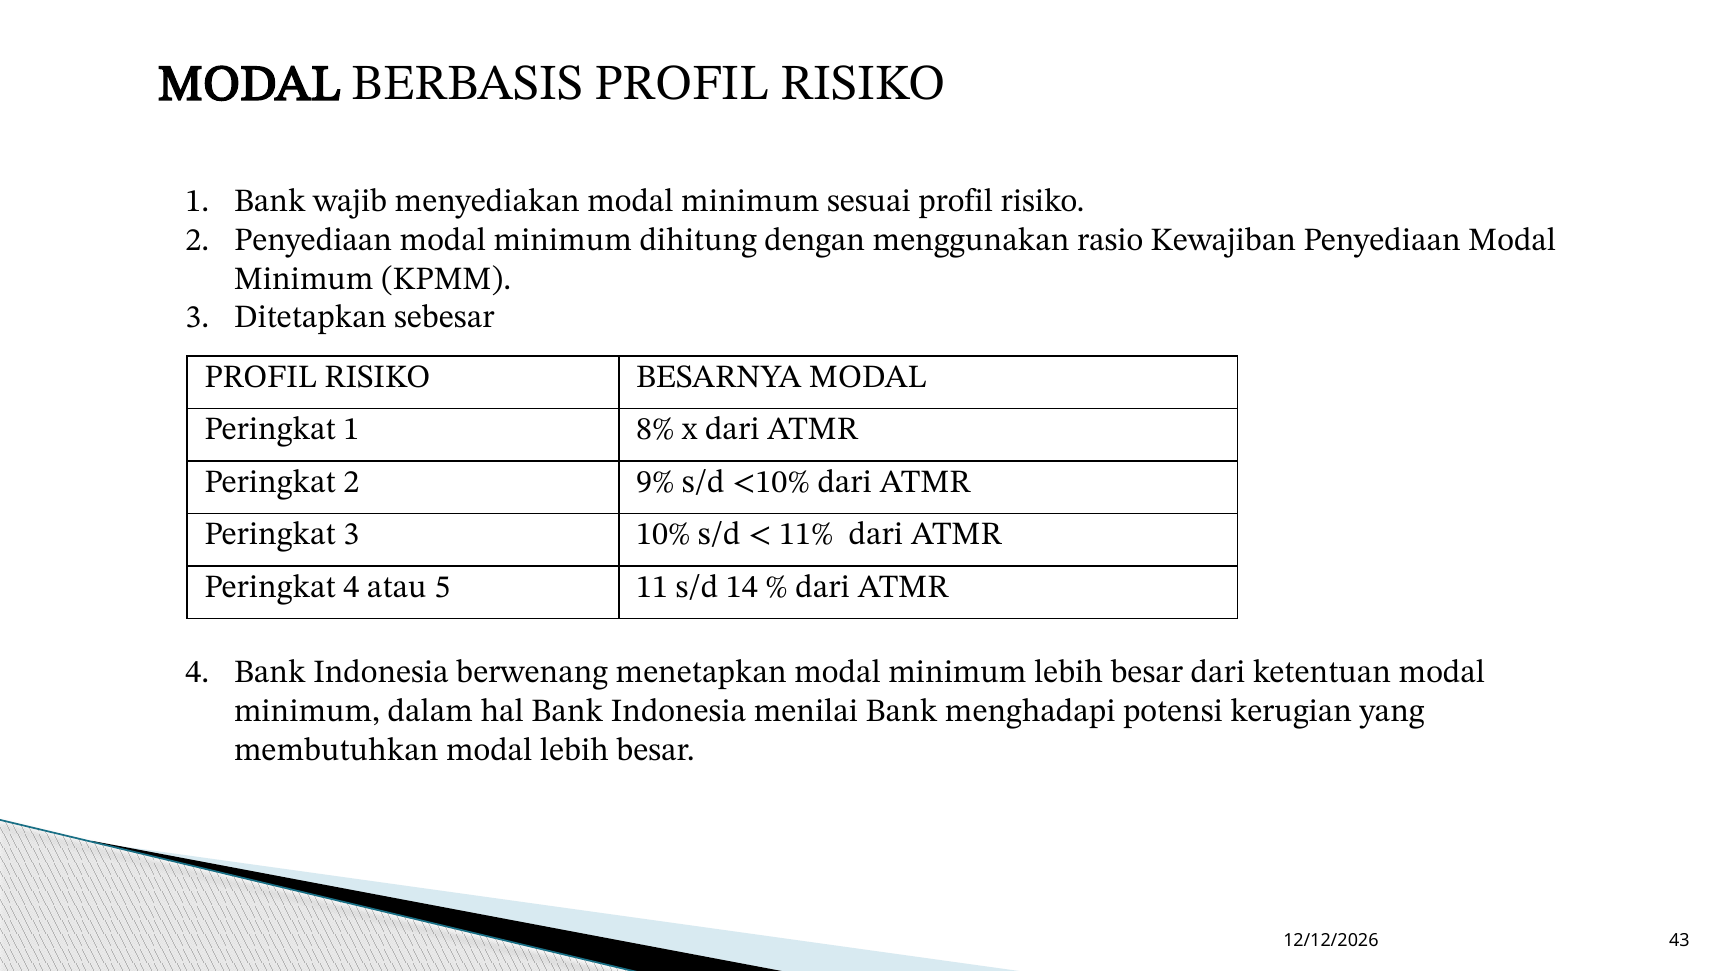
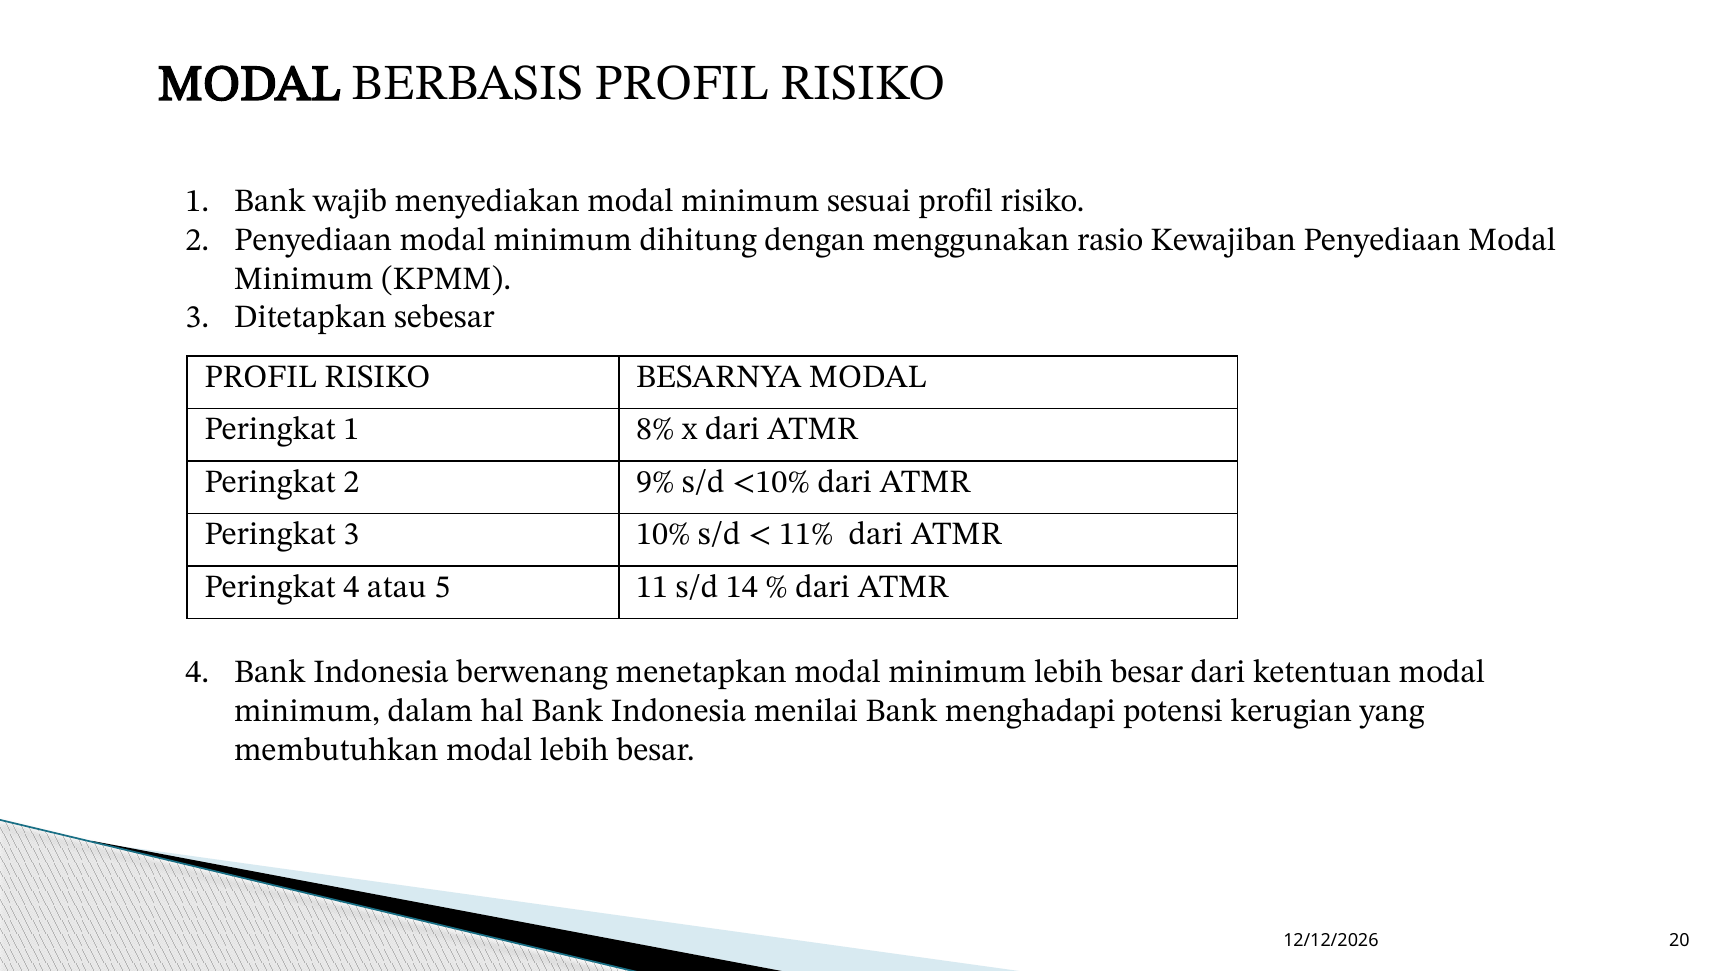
43: 43 -> 20 (1679, 941)
